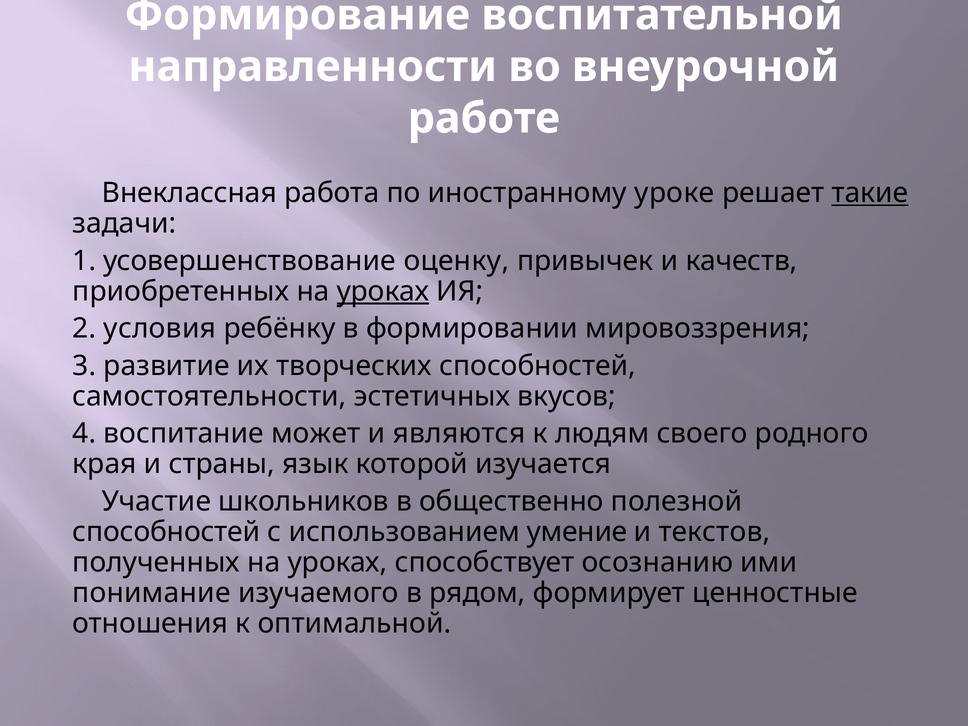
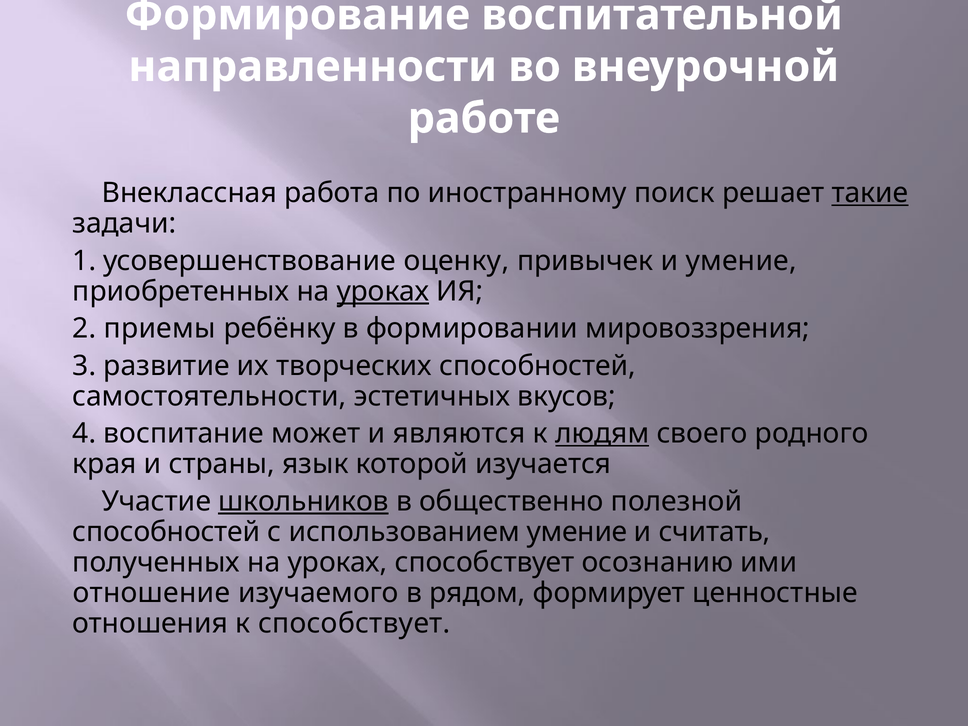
уроке: уроке -> поиск (674, 193)
и качеств: качеств -> умение (741, 261)
условия: условия -> приемы (160, 329)
людям underline: none -> present (602, 434)
школьников underline: none -> present (304, 501)
текстов: текстов -> считать (714, 532)
понимание: понимание -> отношение (151, 593)
к оптимальной: оптимальной -> способствует (354, 623)
